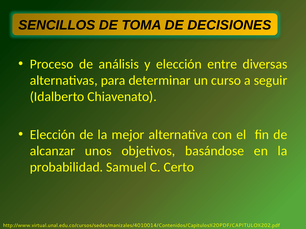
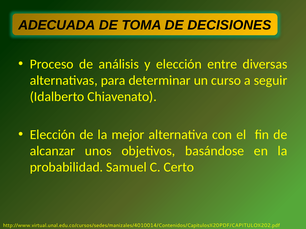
SENCILLOS: SENCILLOS -> ADECUADA (57, 25)
